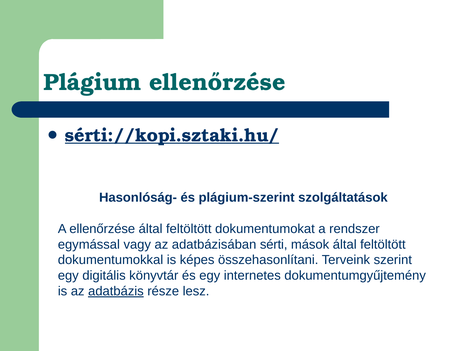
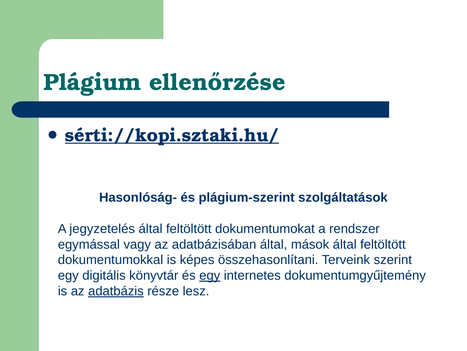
A ellenőrzése: ellenőrzése -> jegyzetelés (102, 228)
adatbázisában sérti: sérti -> által (274, 244)
egy underline: none -> present (210, 275)
